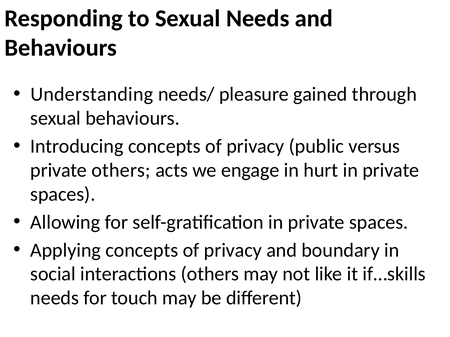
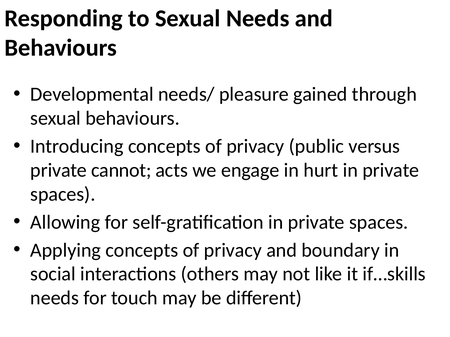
Understanding: Understanding -> Developmental (92, 94)
private others: others -> cannot (121, 170)
